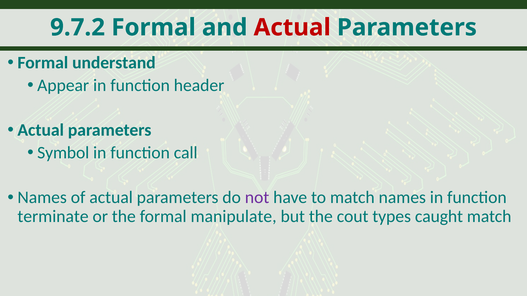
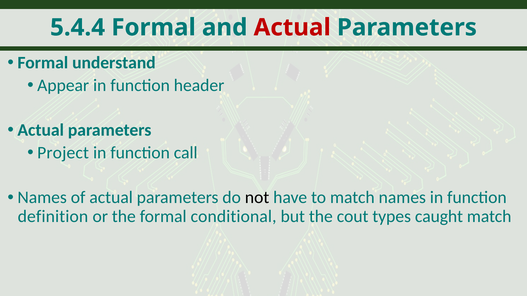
9.7.2: 9.7.2 -> 5.4.4 (78, 27)
Symbol: Symbol -> Project (63, 153)
not colour: purple -> black (257, 198)
terminate: terminate -> definition (53, 217)
manipulate: manipulate -> conditional (234, 217)
